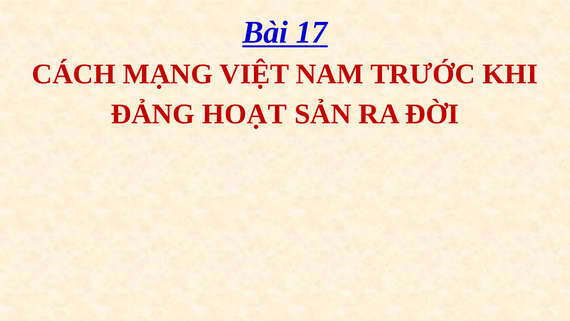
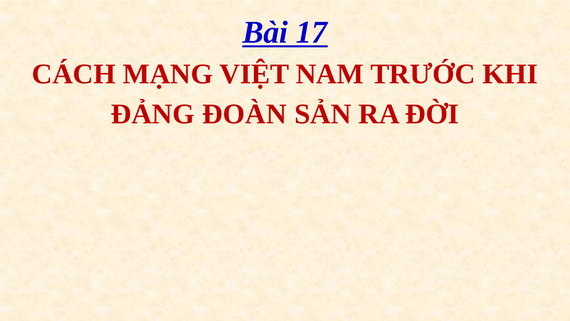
HOẠT: HOẠT -> ĐOÀN (244, 114)
